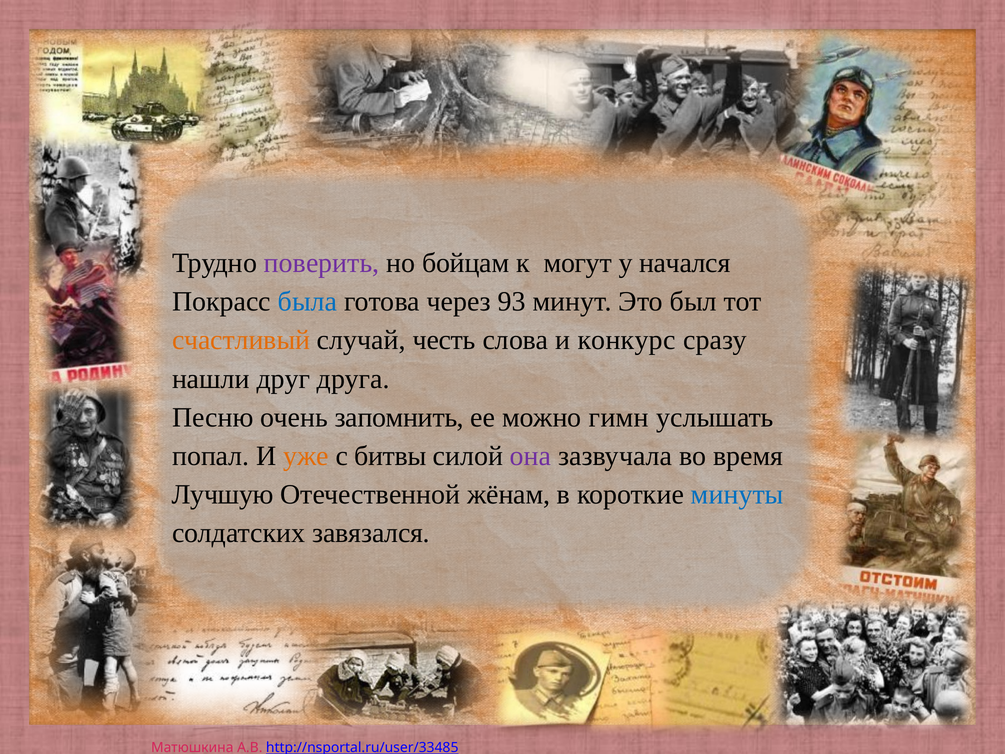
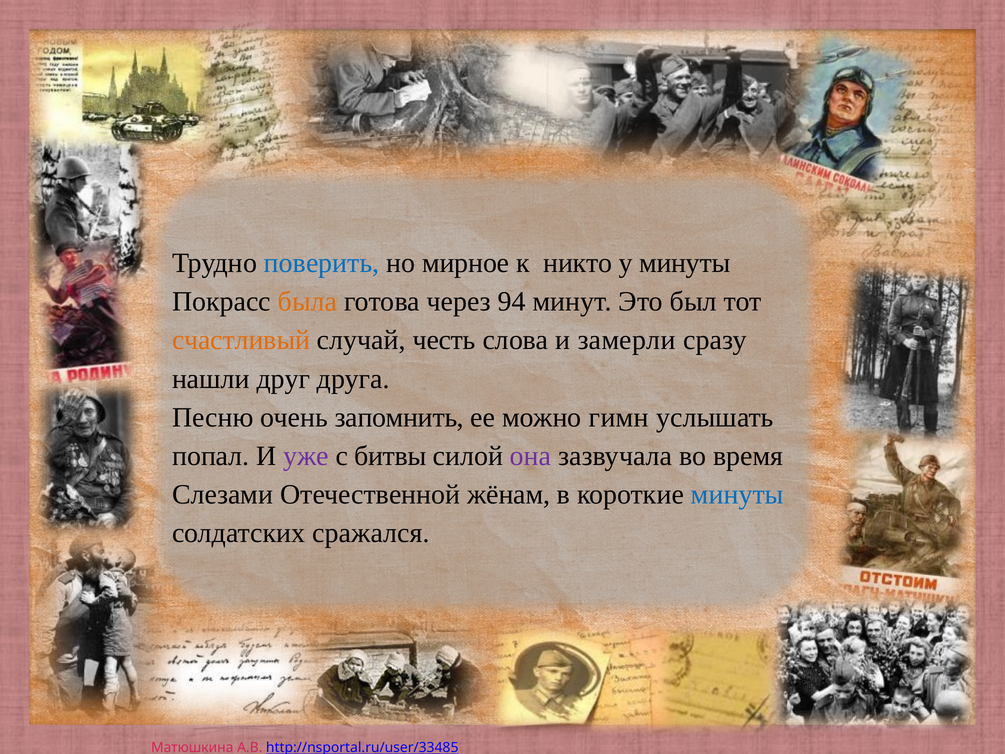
поверить colour: purple -> blue (322, 263)
бойцам: бойцам -> мирное (466, 263)
могут: могут -> никто (578, 263)
у начался: начался -> минуты (685, 263)
была colour: blue -> orange (308, 302)
93: 93 -> 94 (512, 302)
конкурс: конкурс -> замерли (627, 340)
уже colour: orange -> purple (306, 456)
Лучшую: Лучшую -> Слезами (223, 494)
завязался: завязался -> сражался (371, 533)
